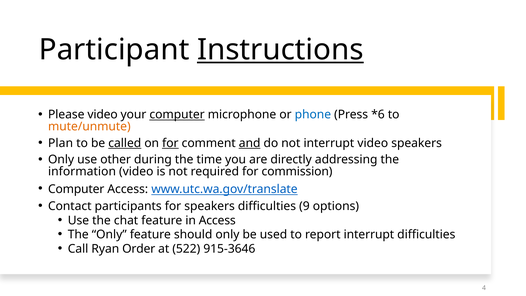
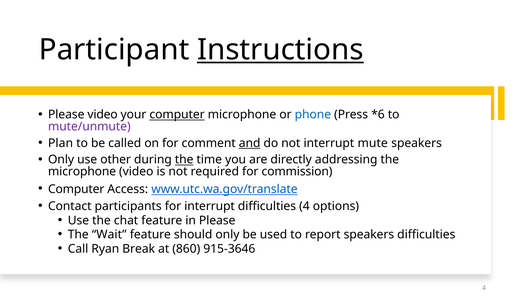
mute/unmute colour: orange -> purple (89, 126)
called underline: present -> none (125, 143)
for underline: present -> none (170, 143)
interrupt video: video -> mute (373, 143)
the underline: none -> present (184, 160)
information: information -> microphone (82, 171)
for speakers: speakers -> interrupt (210, 206)
difficulties 9: 9 -> 4 (304, 206)
in Access: Access -> Please (217, 220)
The Only: Only -> Wait (109, 235)
report interrupt: interrupt -> speakers (369, 235)
Order: Order -> Break (139, 249)
522: 522 -> 860 (186, 249)
